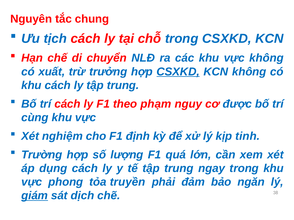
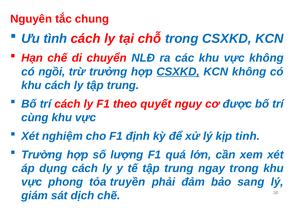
tịch: tịch -> tình (55, 39)
xuất: xuất -> ngồi (52, 72)
phạm: phạm -> quyết (156, 104)
ngăn: ngăn -> sang (251, 182)
giám underline: present -> none (35, 196)
